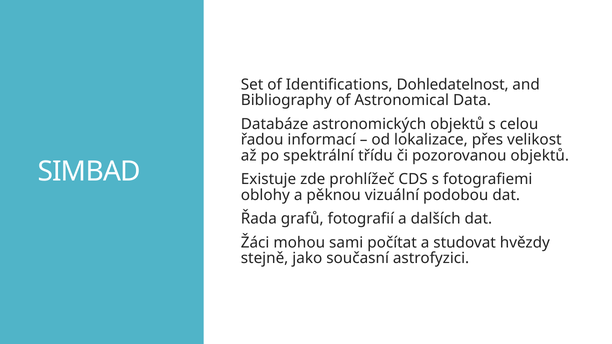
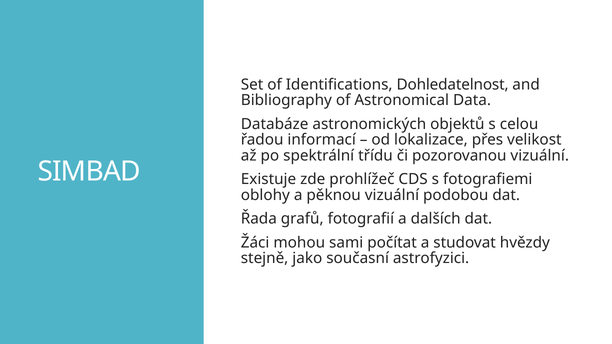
pozorovanou objektů: objektů -> vizuální (540, 156)
